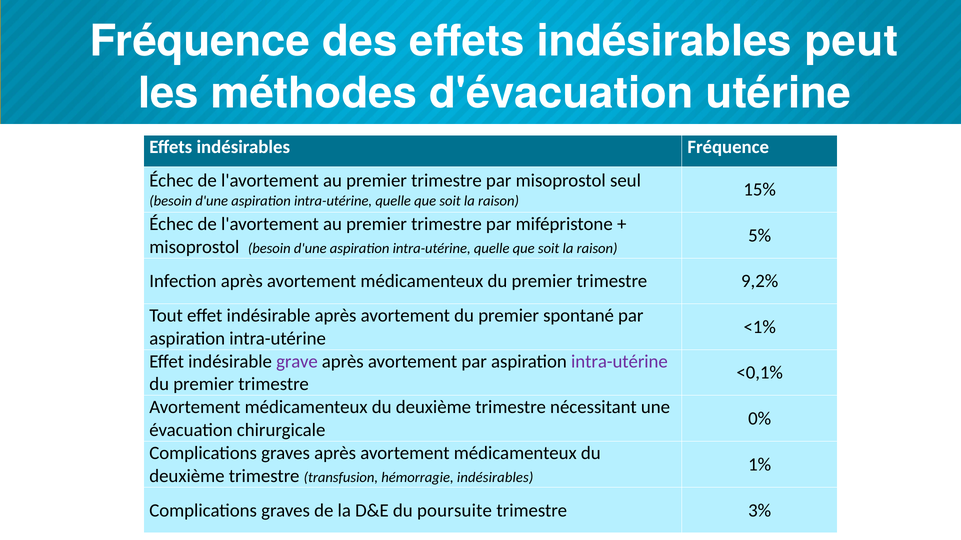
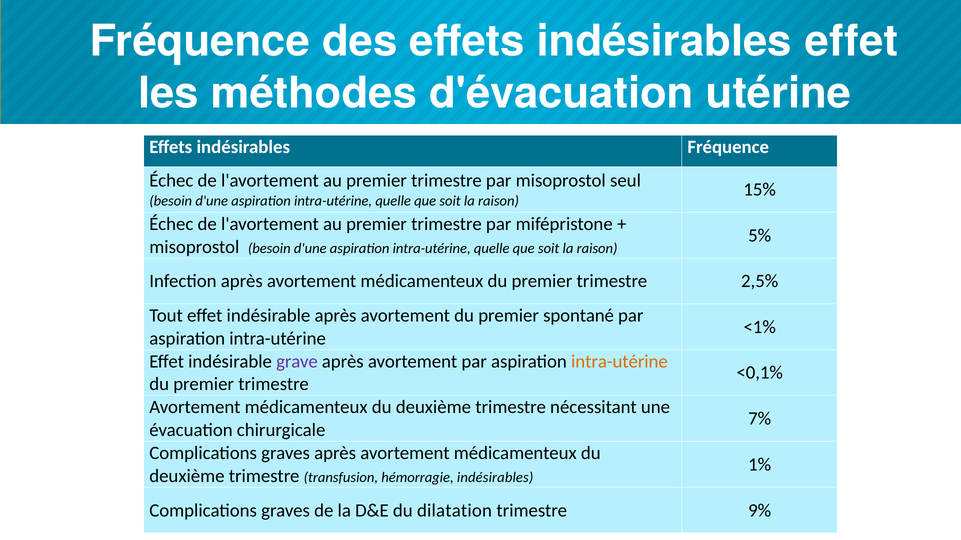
indésirables peut: peut -> effet (852, 41)
9,2%: 9,2% -> 2,5% (760, 281)
intra-utérine colour: purple -> orange (619, 362)
0%: 0% -> 7% (760, 419)
poursuite: poursuite -> dilatation (454, 511)
3%: 3% -> 9% (760, 511)
